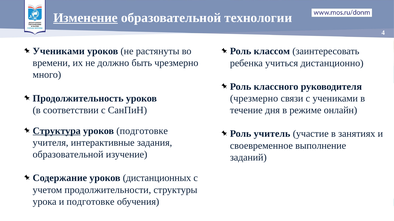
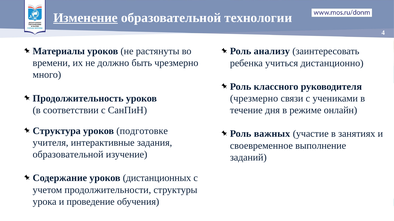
Учениками: Учениками -> Материалы (59, 51)
классом: классом -> анализу (272, 51)
Структура underline: present -> none (57, 131)
учитель: учитель -> важных (272, 134)
и подготовке: подготовке -> проведение (91, 202)
